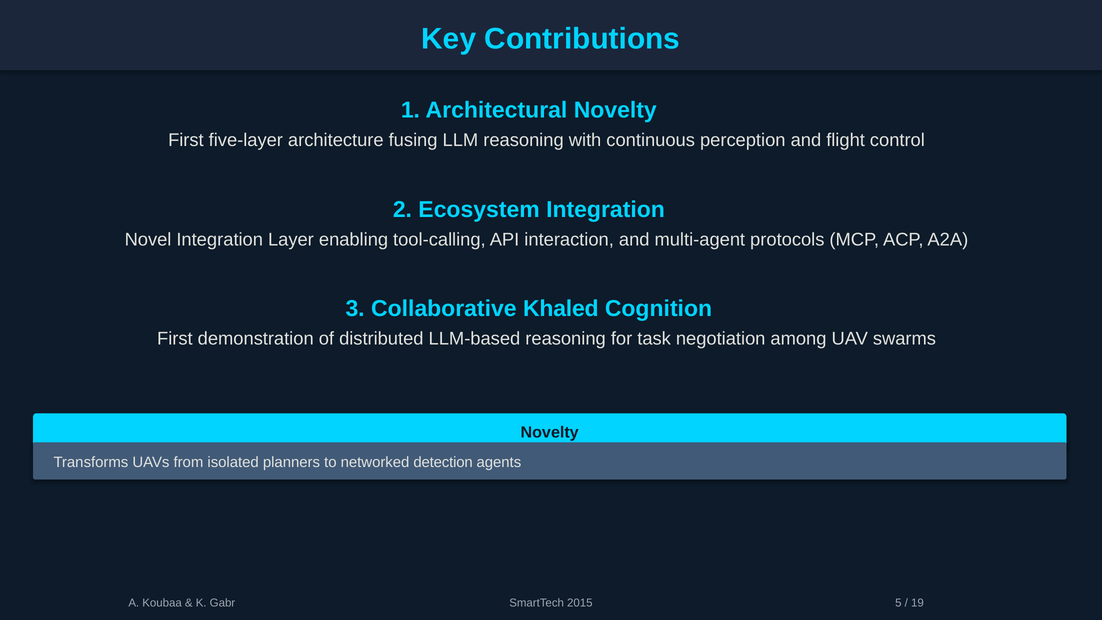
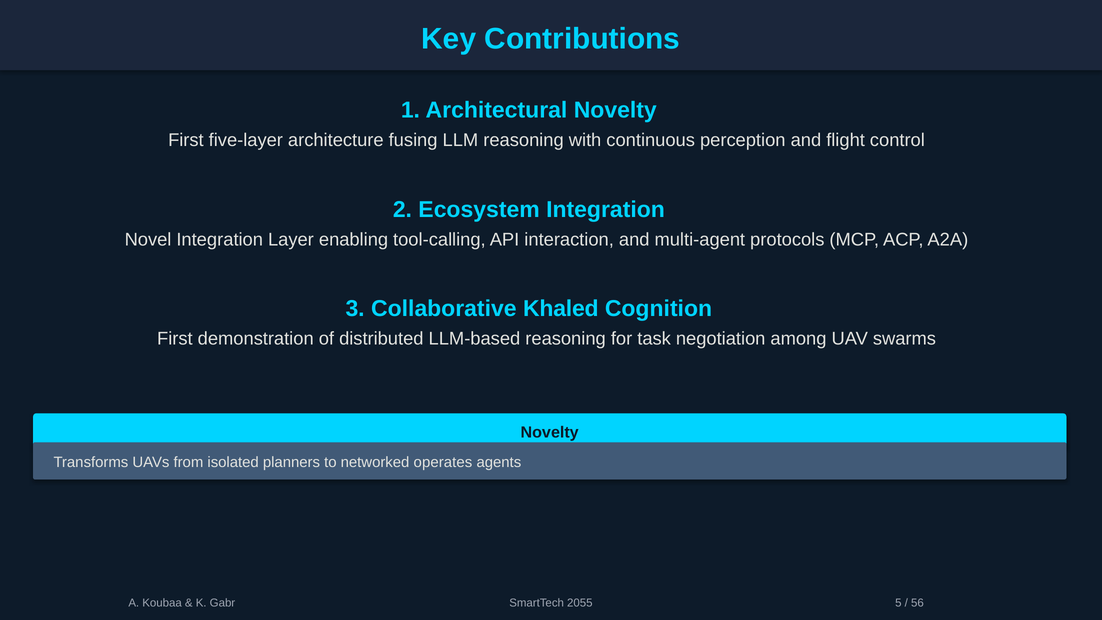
detection: detection -> operates (443, 462)
2015: 2015 -> 2055 (580, 603)
19: 19 -> 56 (917, 603)
